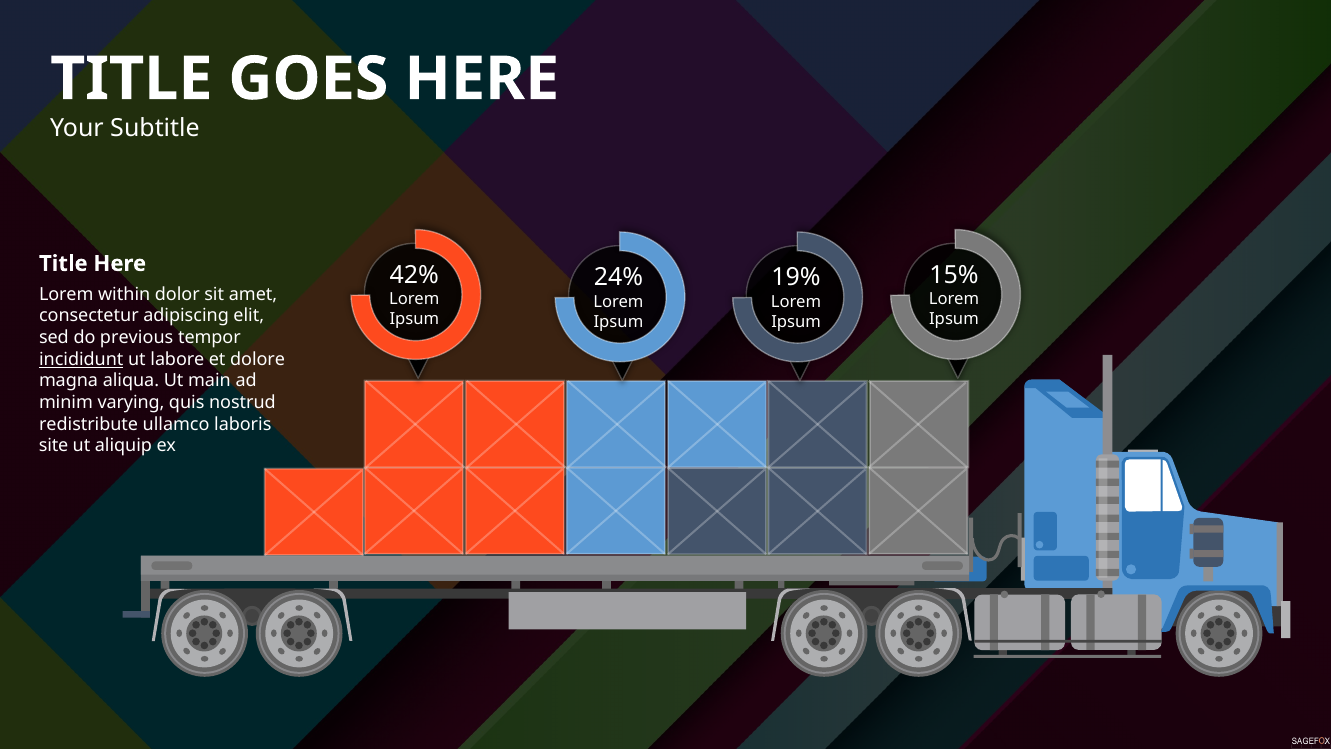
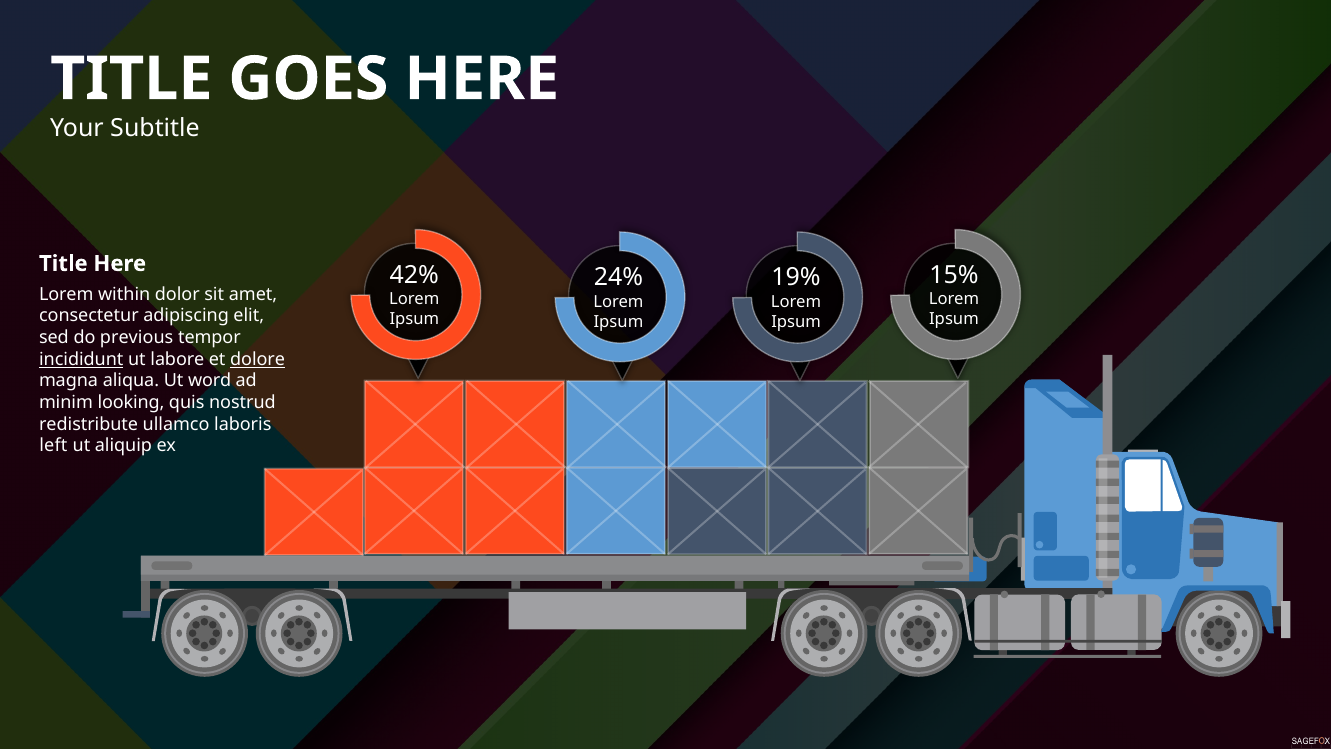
dolore underline: none -> present (258, 359)
main: main -> word (210, 381)
varying: varying -> looking (131, 403)
site: site -> left (53, 446)
